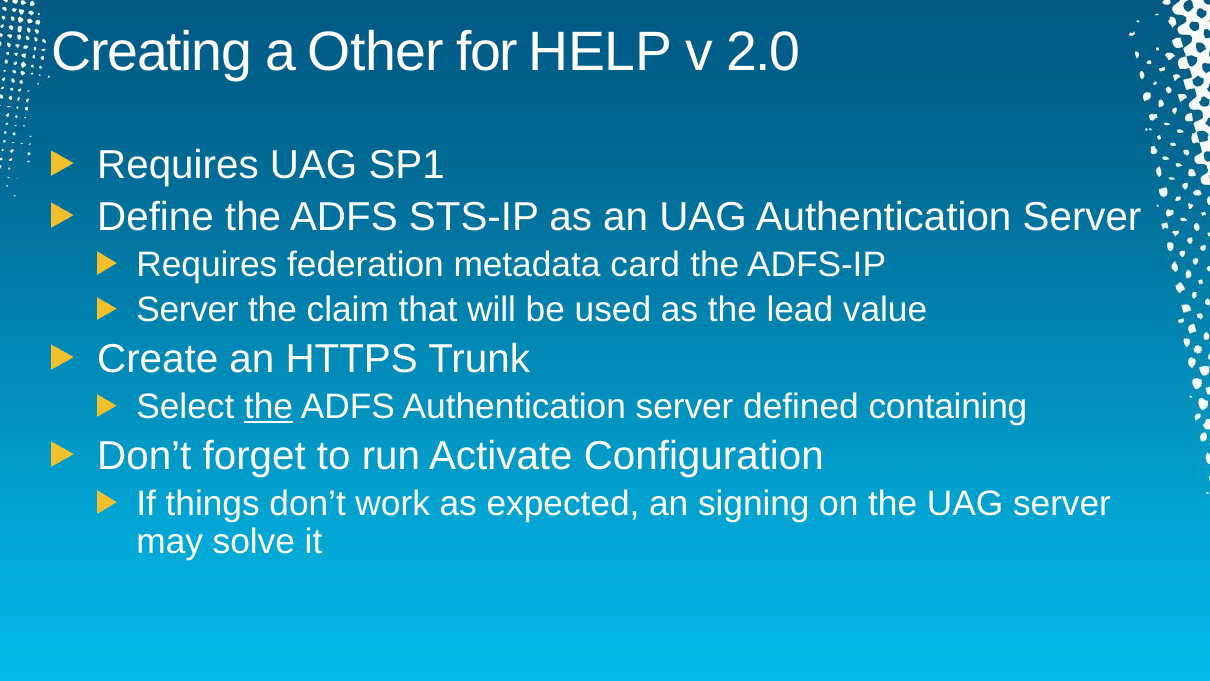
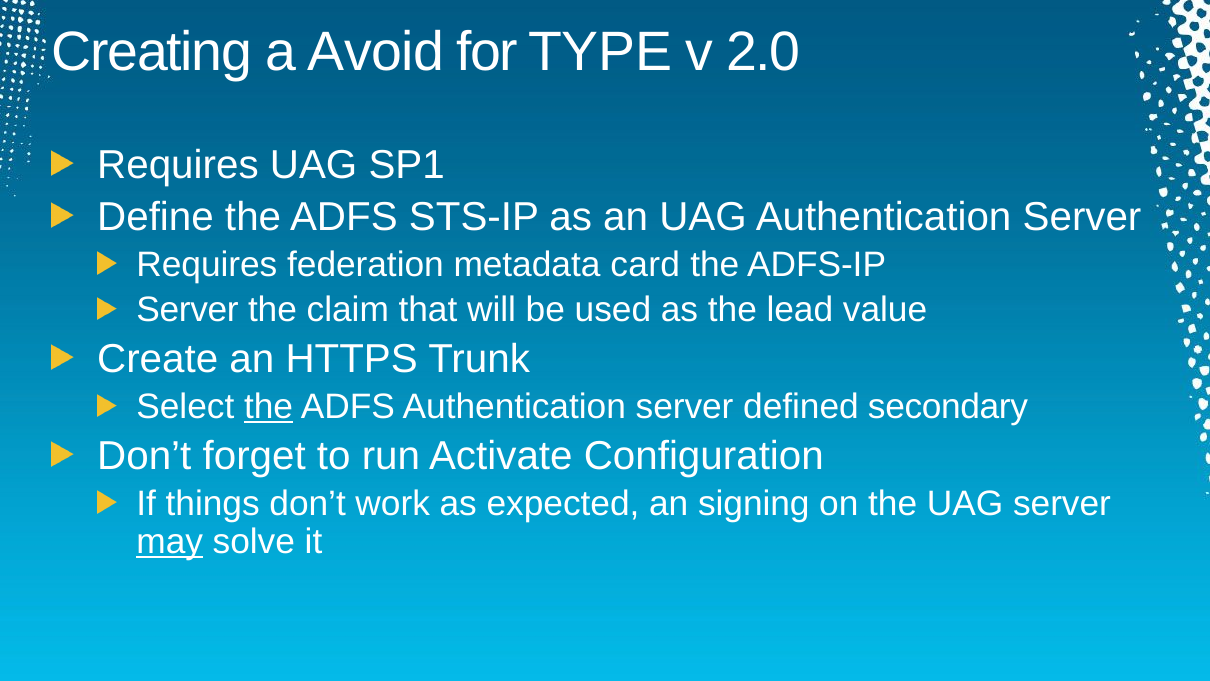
Other: Other -> Avoid (376, 52)
HELP: HELP -> TYPE (600, 52)
containing: containing -> secondary (948, 407)
may underline: none -> present (170, 542)
